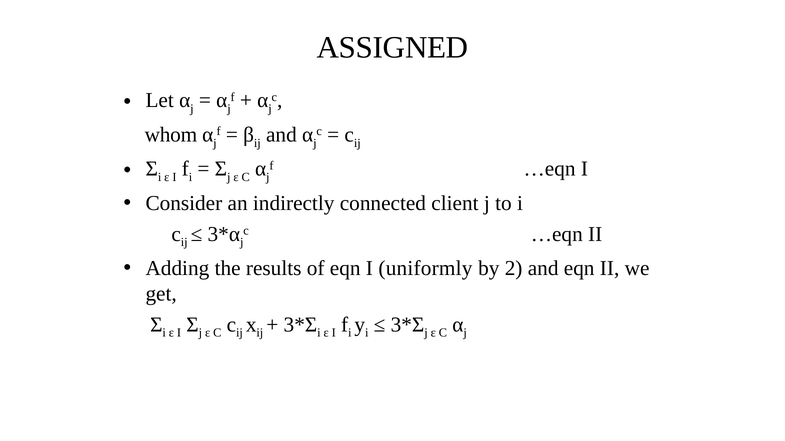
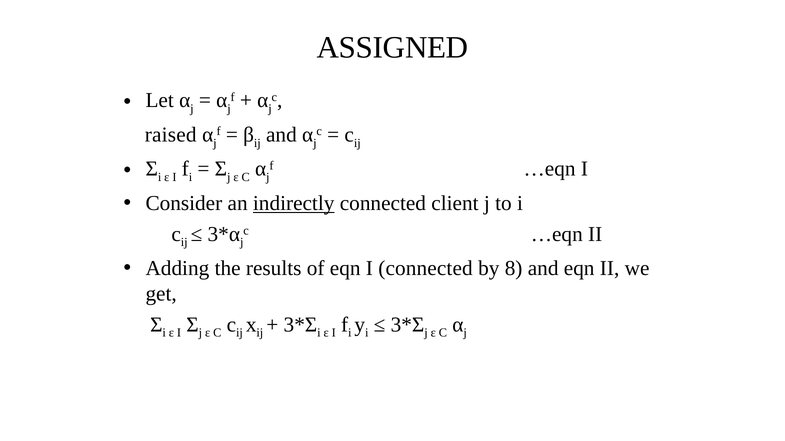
whom: whom -> raised (171, 135)
indirectly underline: none -> present (294, 204)
I uniformly: uniformly -> connected (425, 269)
2: 2 -> 8 (514, 269)
